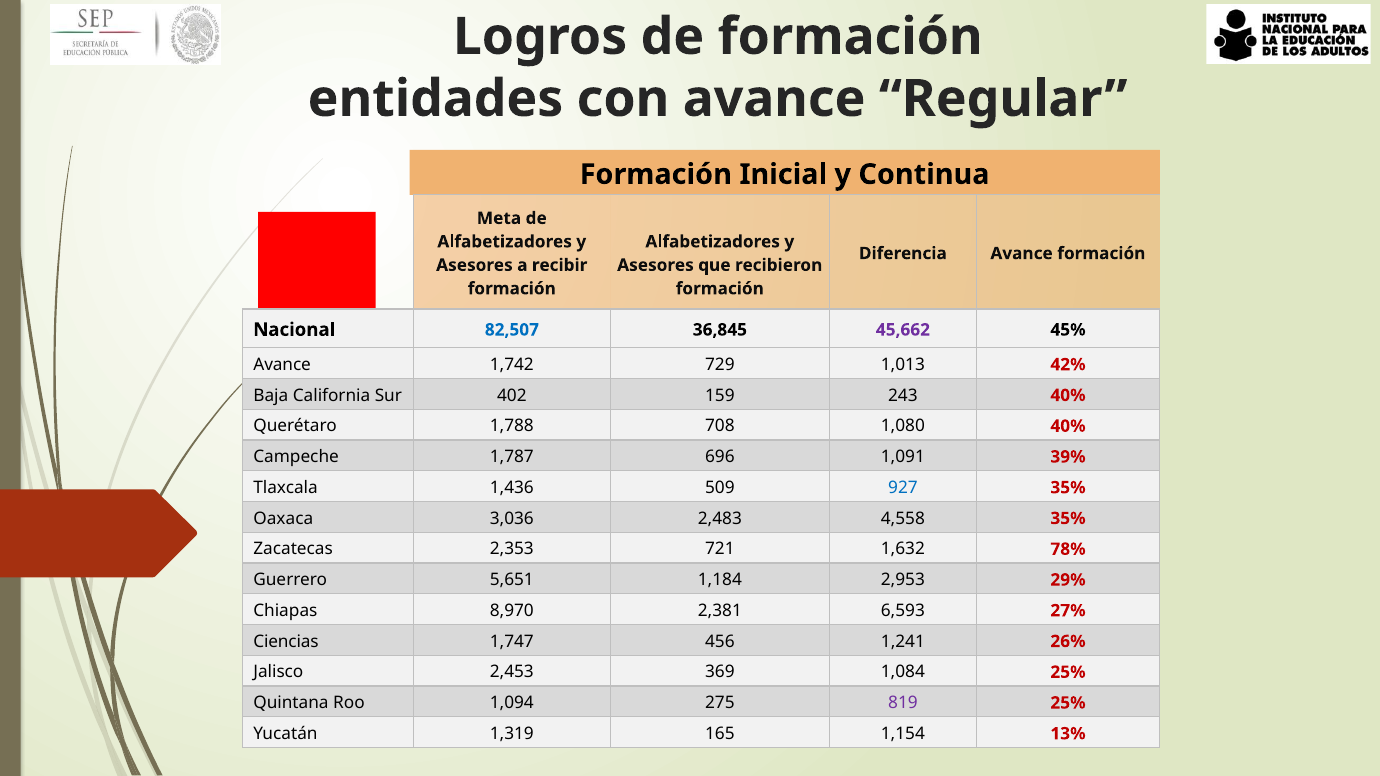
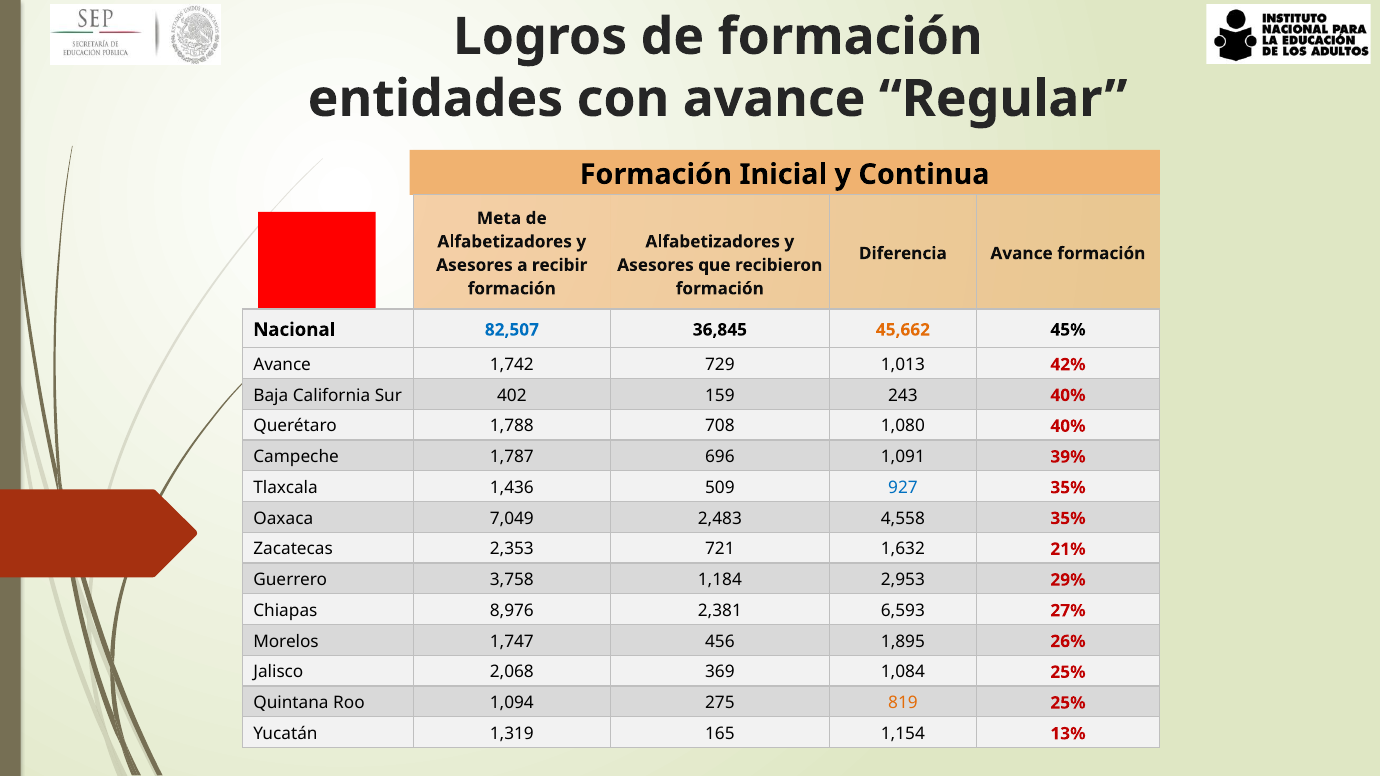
45,662 colour: purple -> orange (903, 330)
3,036: 3,036 -> 7,049 (512, 519)
78%: 78% -> 21% (1068, 549)
5,651: 5,651 -> 3,758 (512, 580)
8,970: 8,970 -> 8,976 (512, 611)
Ciencias: Ciencias -> Morelos (286, 642)
1,241: 1,241 -> 1,895 (903, 642)
2,453: 2,453 -> 2,068 (512, 672)
819 colour: purple -> orange (903, 703)
